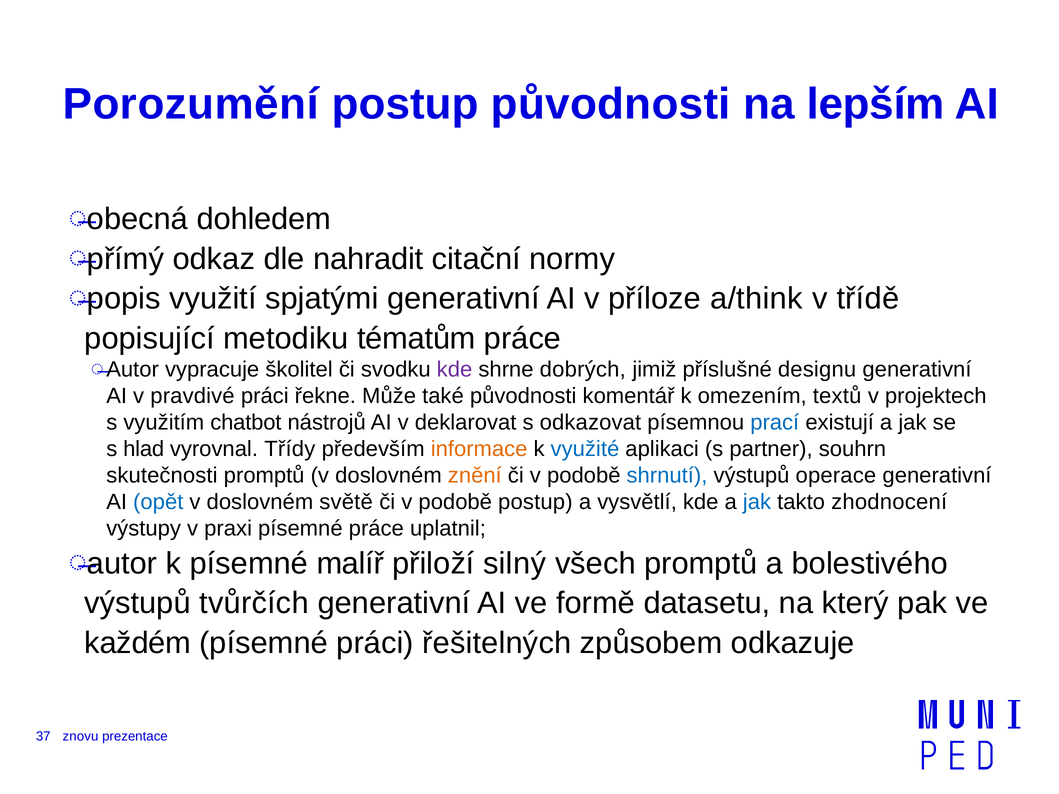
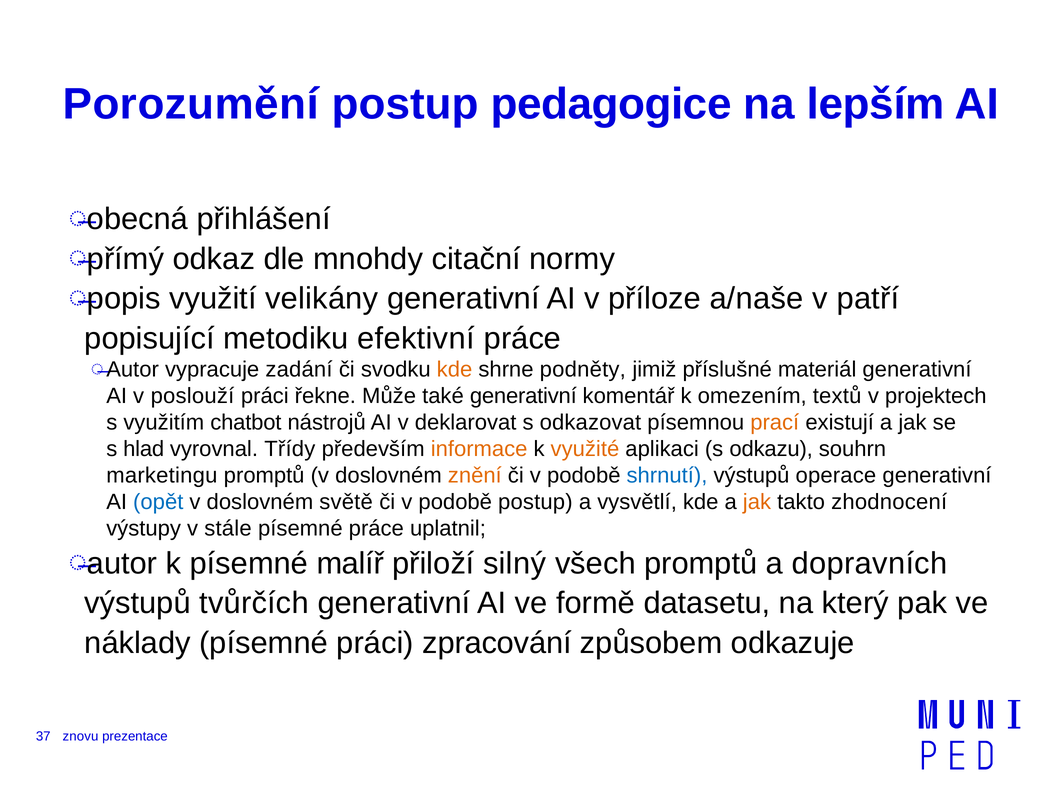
postup původnosti: původnosti -> pedagogice (611, 104)
dohledem: dohledem -> přihlášení (264, 219)
nahradit: nahradit -> mnohdy (368, 259)
spjatými: spjatými -> velikány (322, 299)
a/think: a/think -> a/naše (757, 299)
třídě: třídě -> patří (868, 299)
tématům: tématům -> efektivní (416, 339)
školitel: školitel -> zadání (299, 370)
kde colour: purple -> orange (455, 370)
dobrých: dobrých -> podněty (583, 370)
designu: designu -> materiál (817, 370)
pravdivé: pravdivé -> poslouží (192, 396)
také původnosti: původnosti -> generativní (523, 396)
prací colour: blue -> orange (775, 423)
využité colour: blue -> orange (585, 449)
partner: partner -> odkazu (771, 449)
skutečnosti: skutečnosti -> marketingu (162, 476)
jak colour: blue -> orange (757, 502)
praxi: praxi -> stále (228, 529)
bolestivého: bolestivého -> dopravních (870, 564)
každém: každém -> náklady (138, 643)
řešitelných: řešitelných -> zpracování (497, 643)
